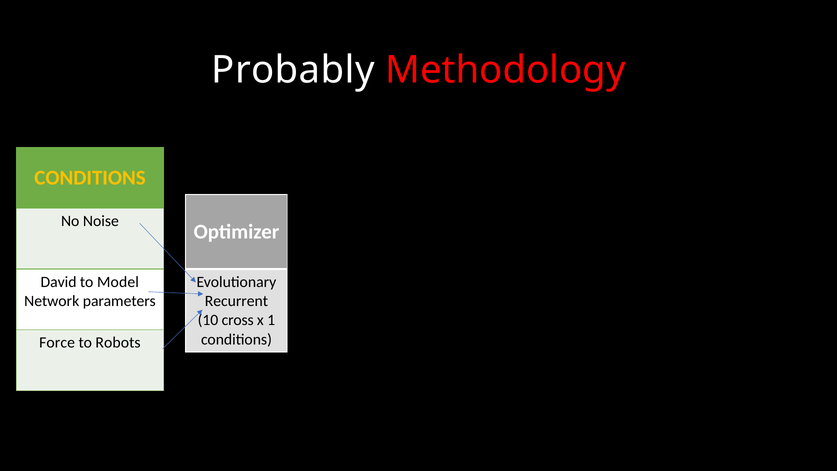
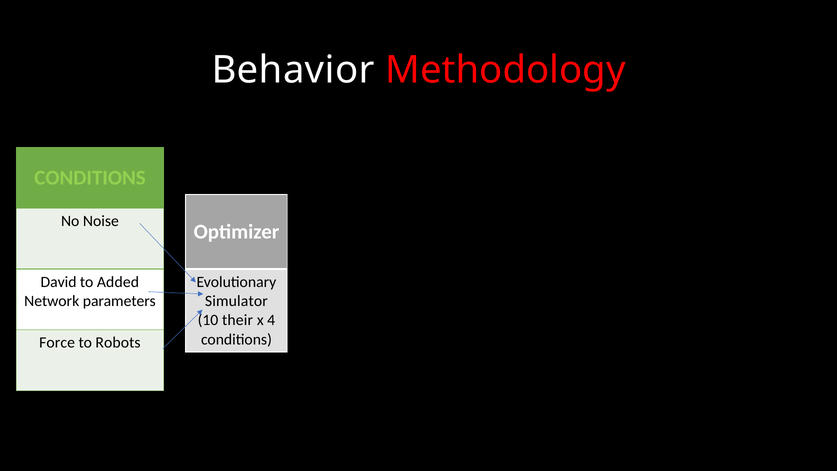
Probably: Probably -> Behavior (293, 70)
CONDITIONS colour: yellow -> light green (90, 178)
Model: Model -> Added (118, 282)
Recurrent: Recurrent -> Simulator (236, 301)
cross: cross -> their (238, 320)
1: 1 -> 4 (271, 320)
